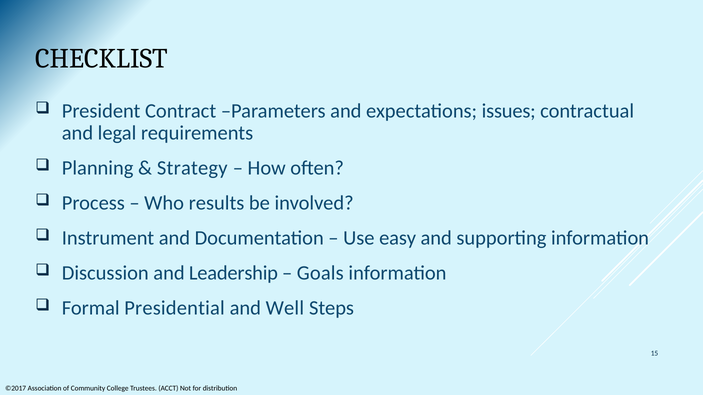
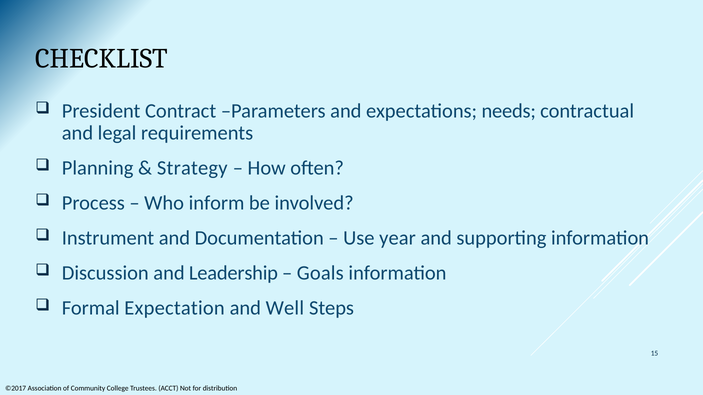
issues: issues -> needs (509, 111)
results: results -> inform (217, 203)
easy: easy -> year (397, 238)
Presidential: Presidential -> Expectation (175, 308)
